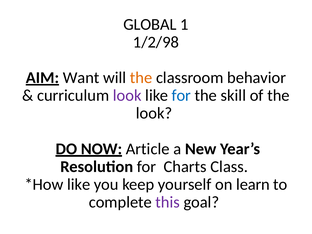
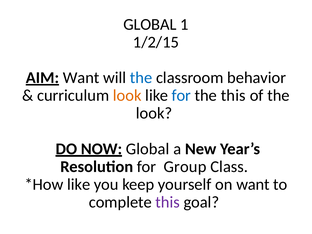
1/2/98: 1/2/98 -> 1/2/15 (156, 42)
the colour: orange -> blue (141, 78)
look colour: purple -> orange (127, 95)
the skill: skill -> this (233, 95)
Article: Article -> Global (148, 149)
Charts: Charts -> Group (185, 167)
on learn: learn -> want (253, 184)
